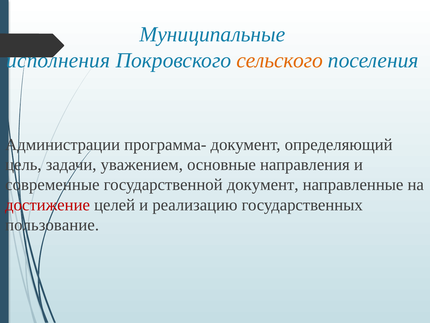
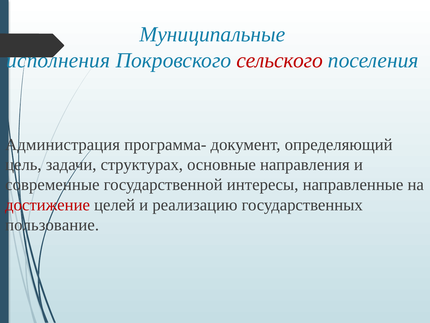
сельского colour: orange -> red (280, 60)
Администрации: Администрации -> Администрация (63, 144)
уважением: уважением -> структурах (142, 164)
государственной документ: документ -> интересы (263, 184)
